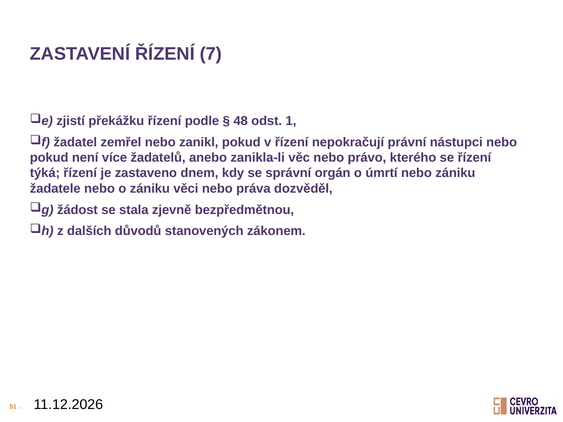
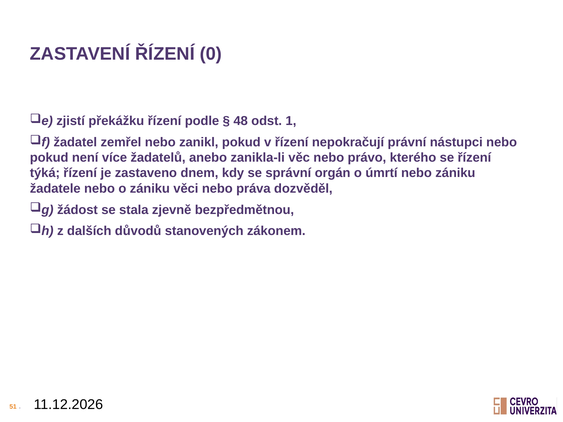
7: 7 -> 0 (211, 54)
